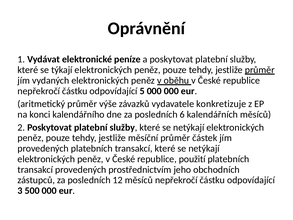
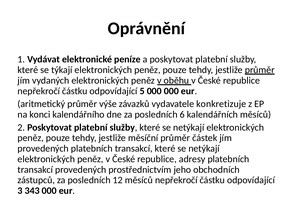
použití: použití -> adresy (192, 159)
500: 500 -> 343 (32, 190)
